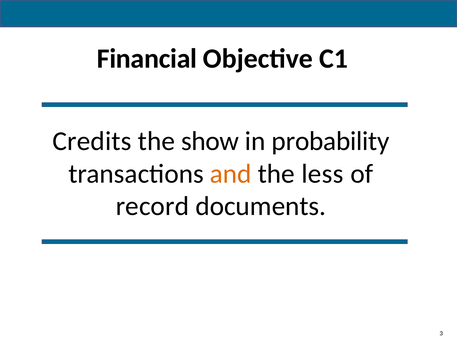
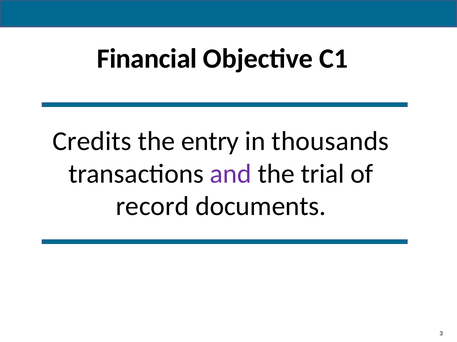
show: show -> entry (210, 141)
probability: probability -> thousands (330, 141)
and colour: orange -> purple (231, 174)
less: less -> trial (323, 174)
